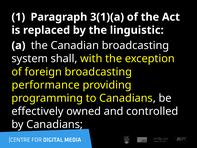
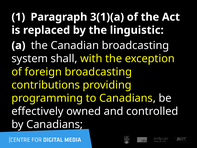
performance: performance -> contributions (46, 85)
